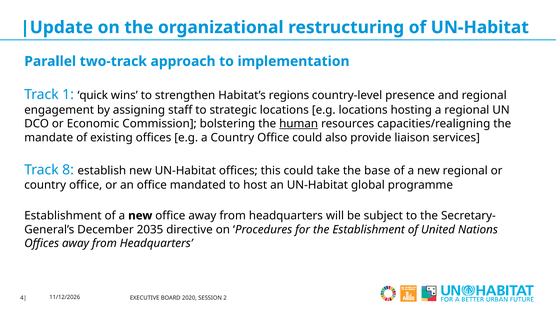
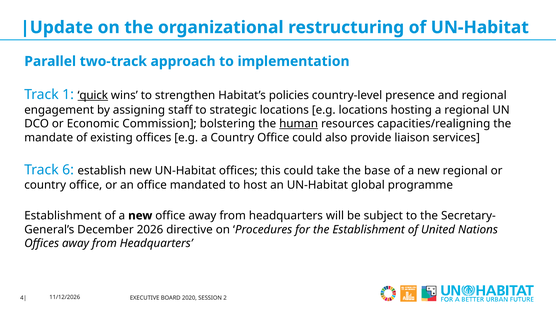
quick underline: none -> present (93, 95)
regions: regions -> policies (289, 95)
8: 8 -> 6 (68, 170)
2035: 2035 -> 2026 (150, 229)
